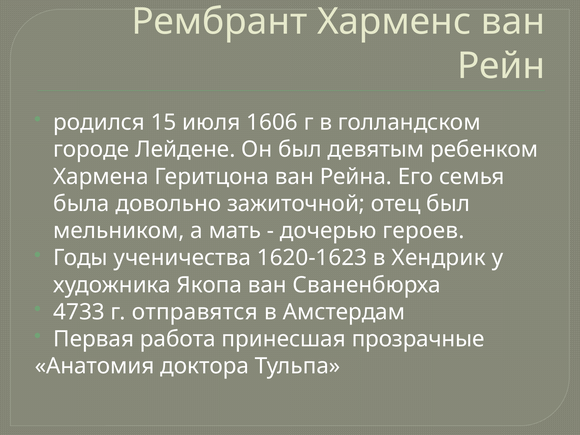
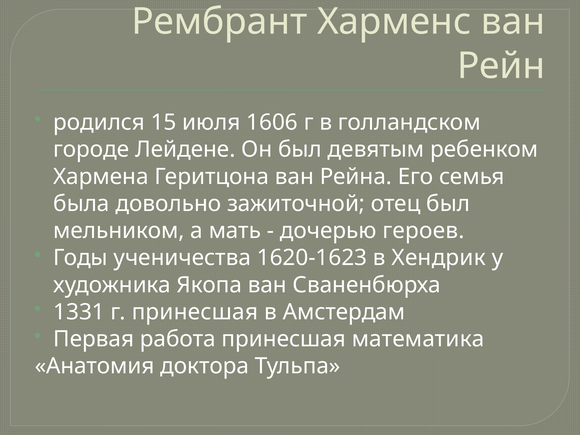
4733: 4733 -> 1331 (79, 312)
г отправятся: отправятся -> принесшая (195, 312)
прозрачные: прозрачные -> математика (418, 339)
